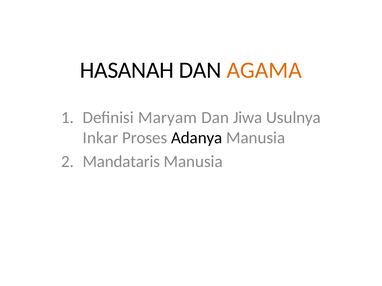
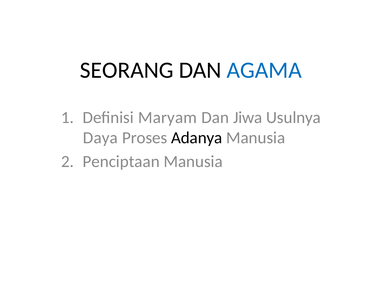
HASANAH: HASANAH -> SEORANG (127, 70)
AGAMA colour: orange -> blue (264, 70)
Inkar: Inkar -> Daya (100, 138)
Mandataris: Mandataris -> Penciptaan (121, 162)
